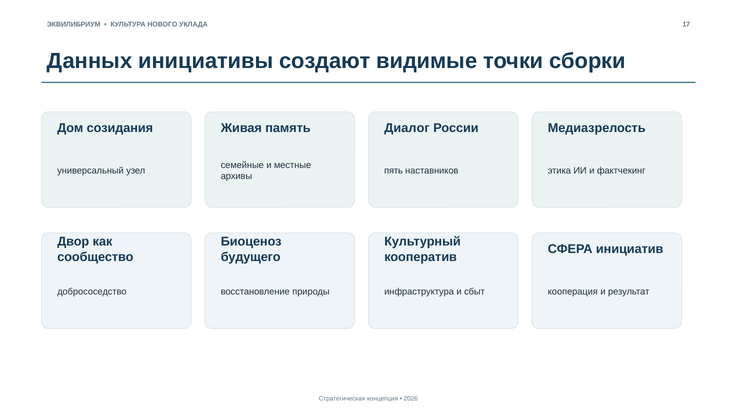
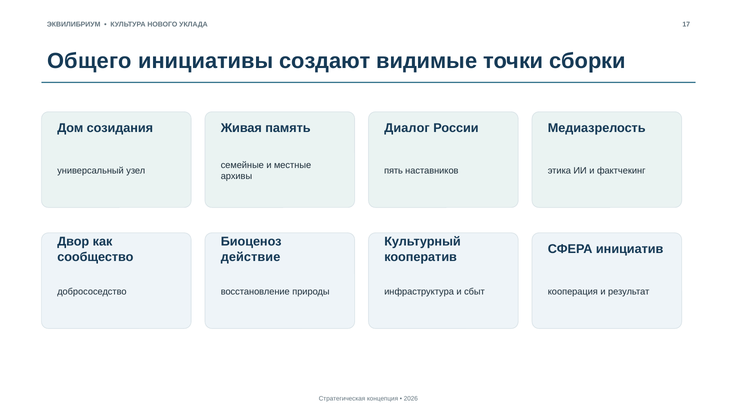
Данных: Данных -> Общего (89, 61)
будущего: будущего -> действие (251, 257)
